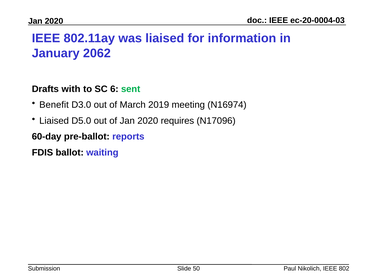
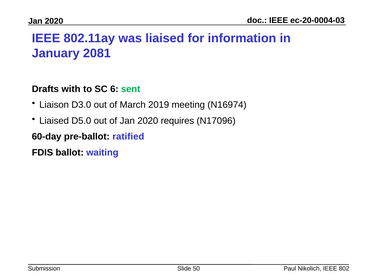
2062: 2062 -> 2081 (97, 53)
Benefit: Benefit -> Liaison (54, 105)
reports: reports -> ratified (128, 137)
